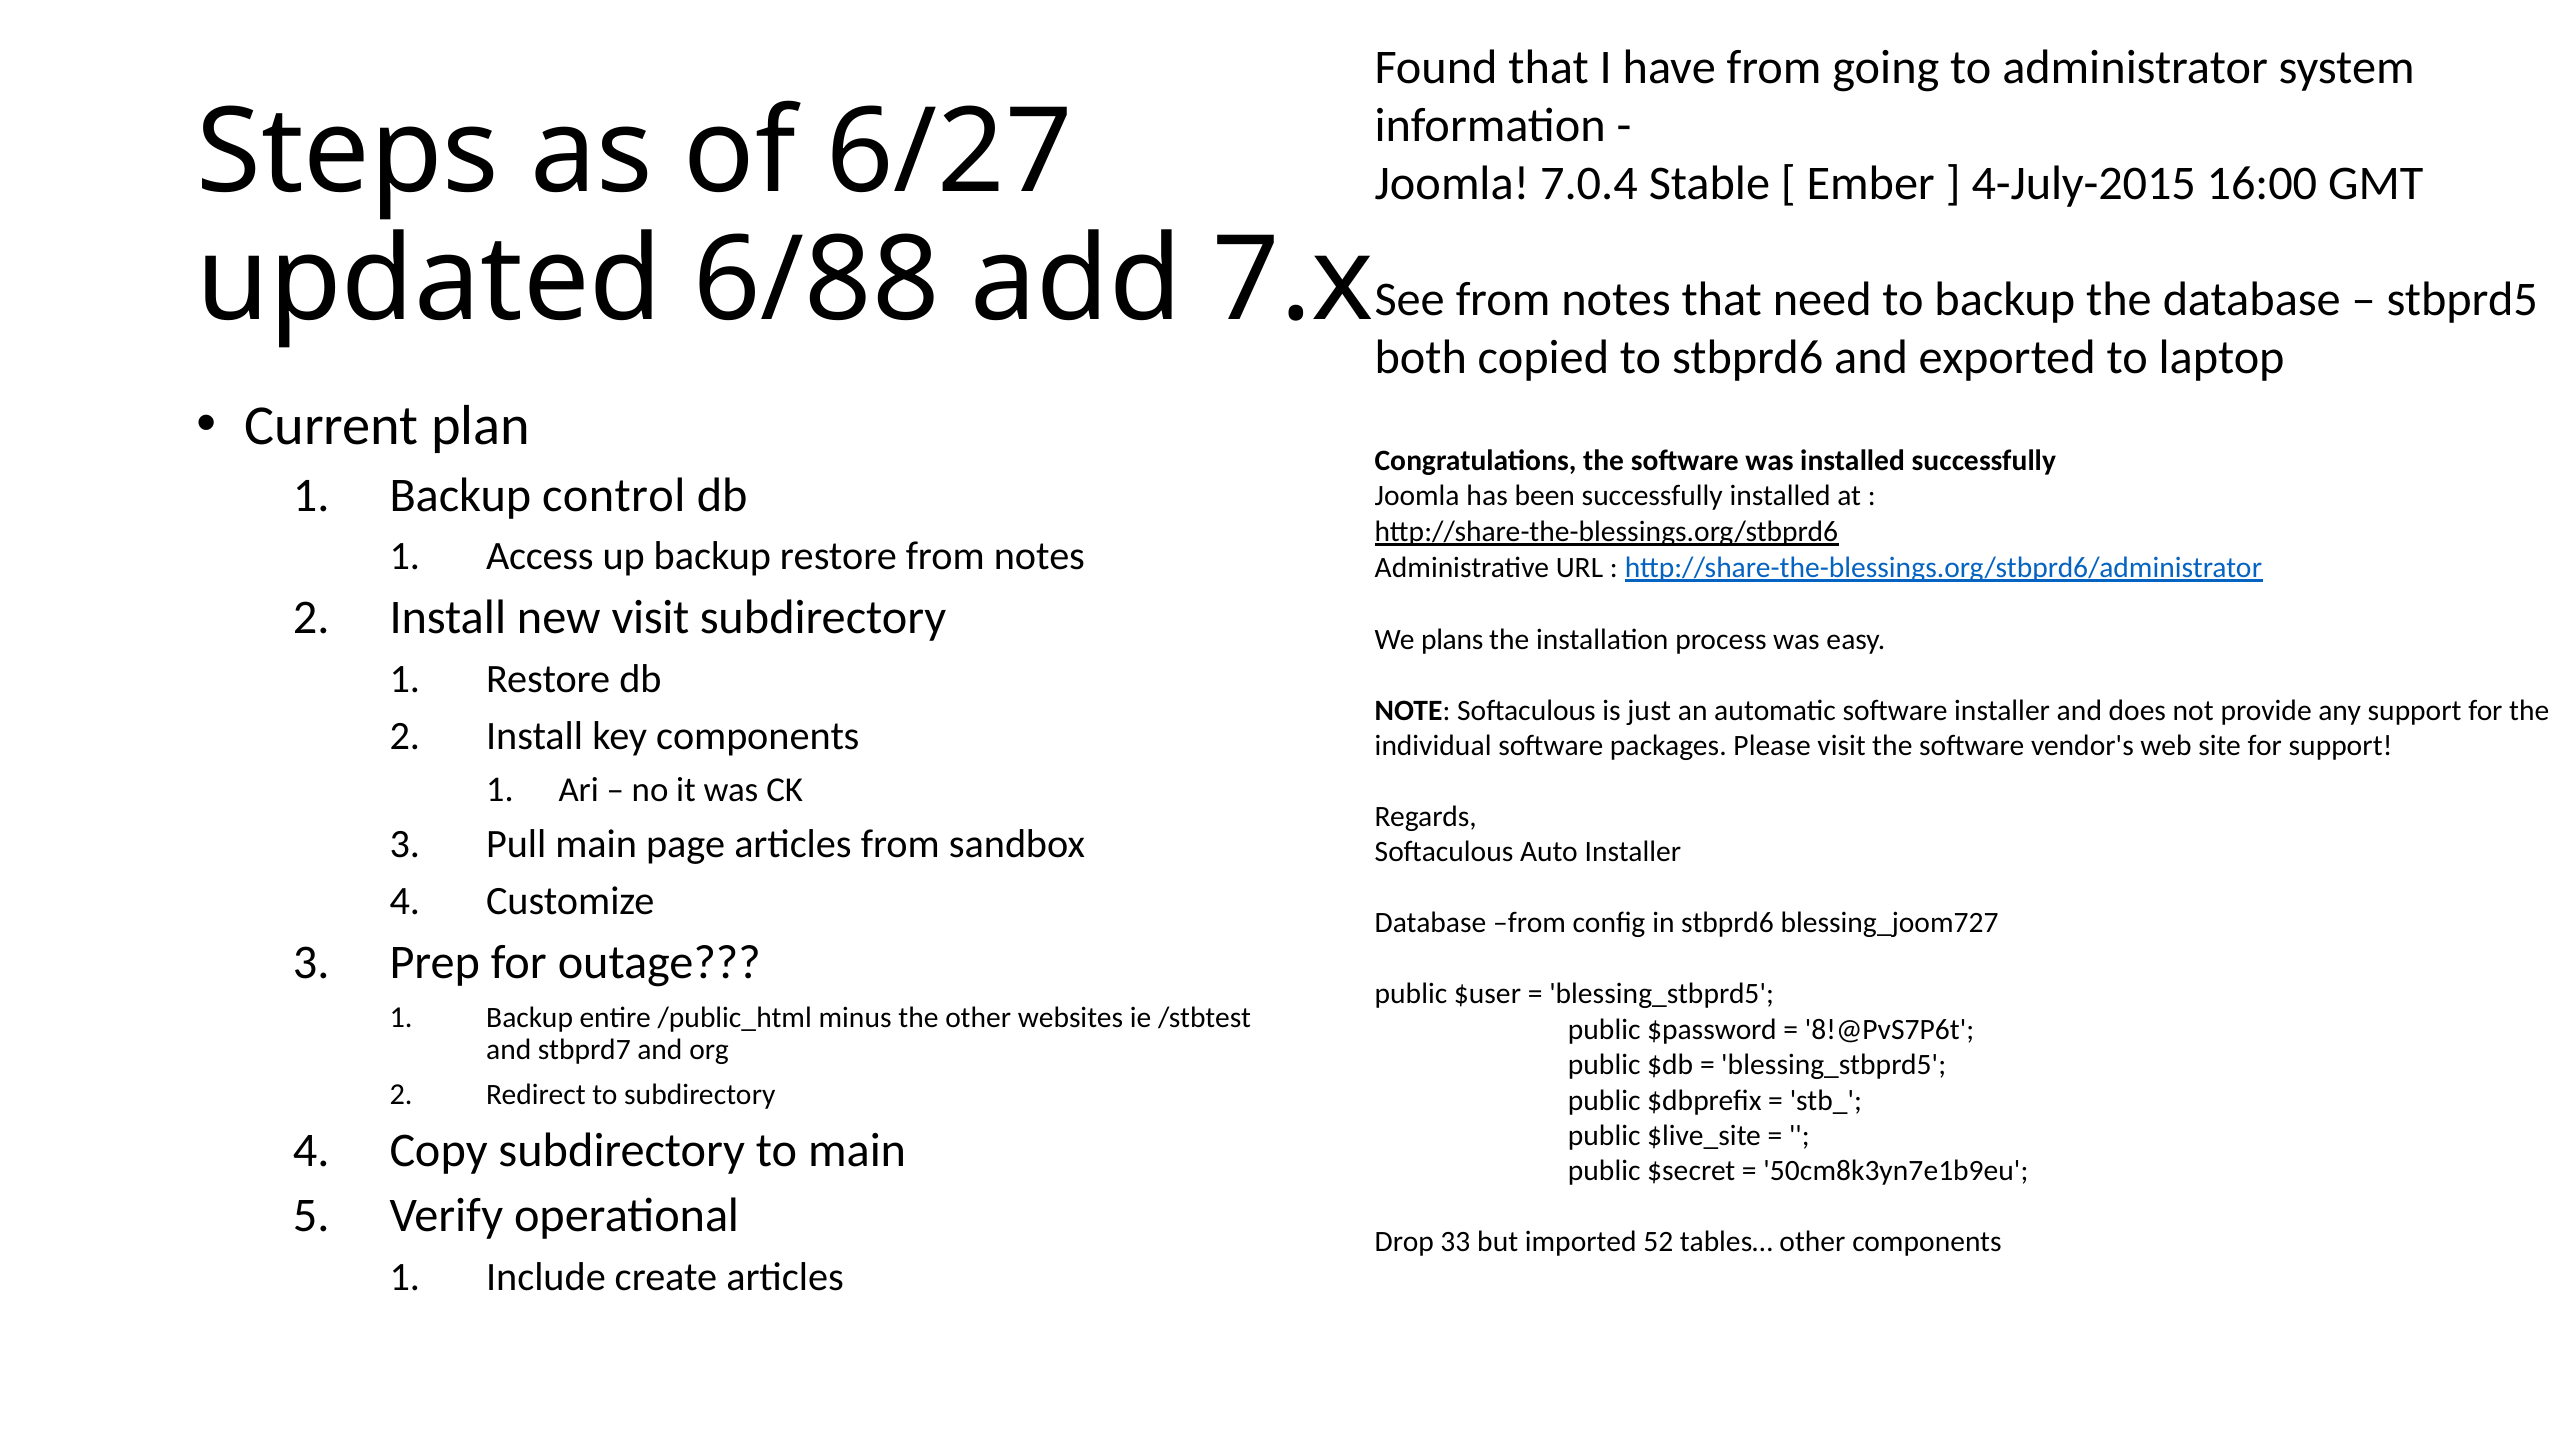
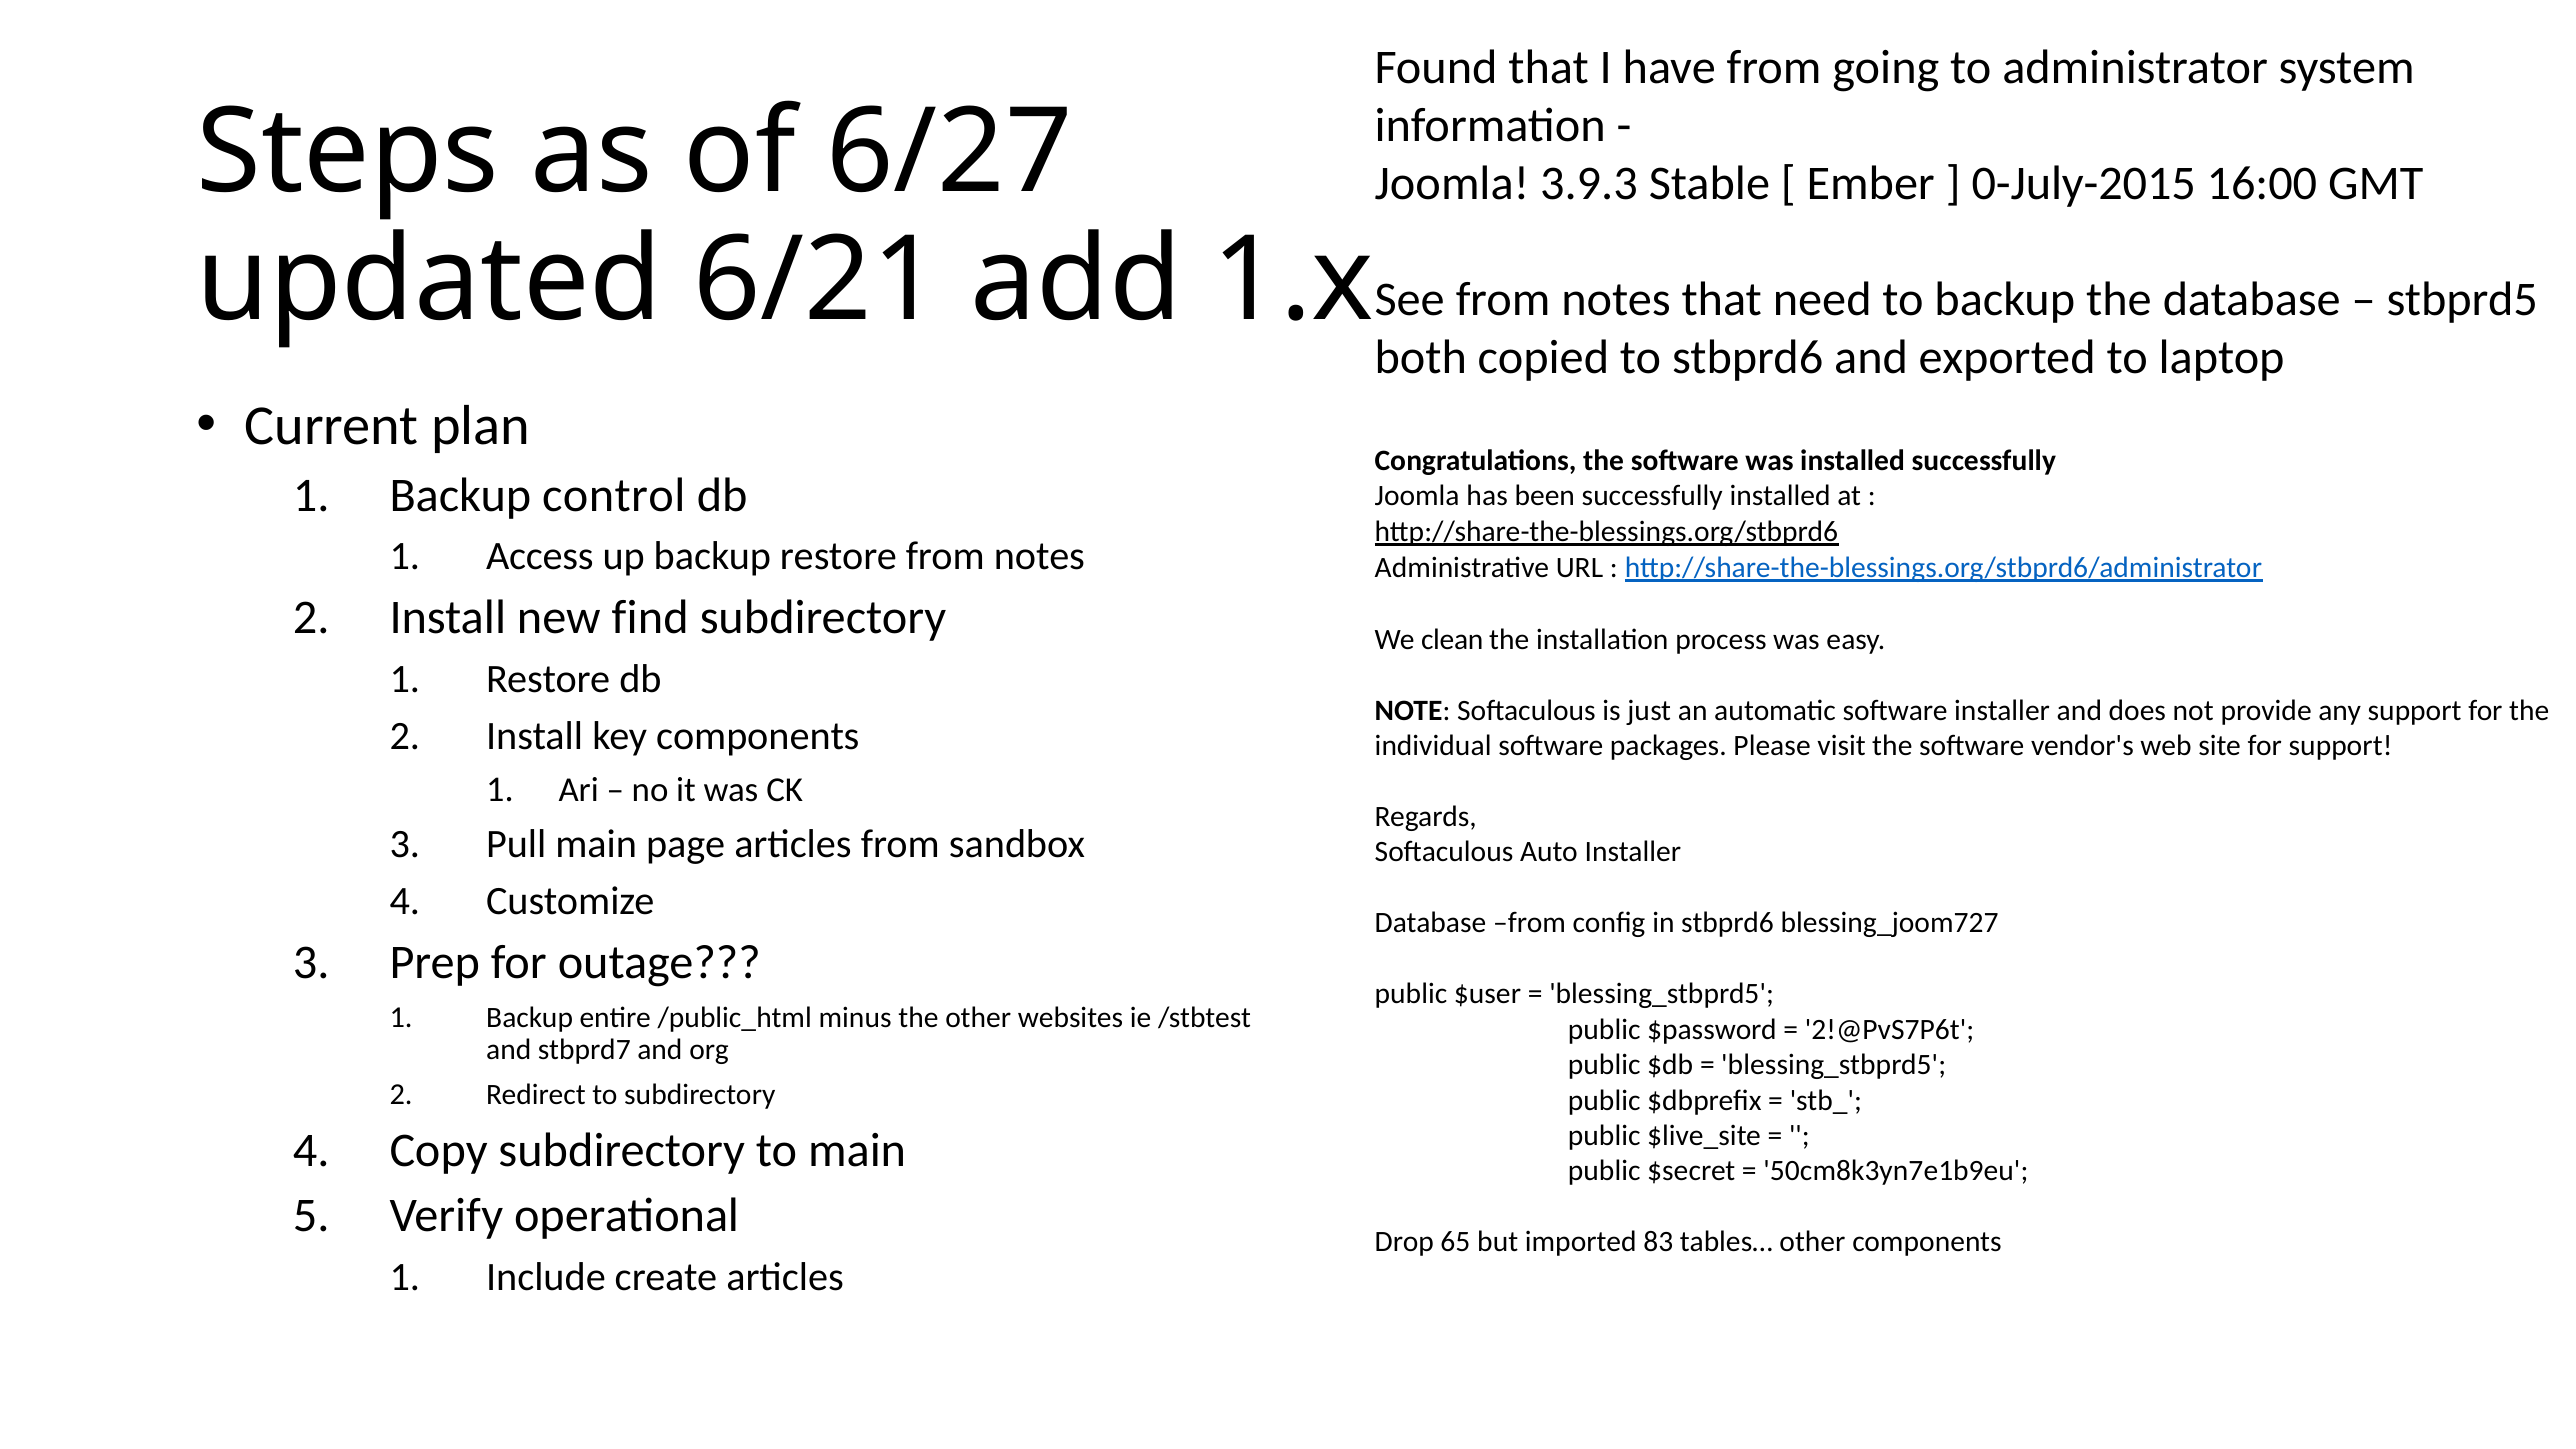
7.0.4: 7.0.4 -> 3.9.3 (1589, 183)
4-July-2015: 4-July-2015 -> 0-July-2015 (2084, 183)
6/88: 6/88 -> 6/21 (816, 280)
7.x: 7.x -> 1.x (1293, 280)
new visit: visit -> find (650, 618)
plans: plans -> clean (1452, 640)
8!@PvS7P6t: 8!@PvS7P6t -> 2!@PvS7P6t (1890, 1029)
33: 33 -> 65 (1455, 1242)
52: 52 -> 83 (1658, 1242)
